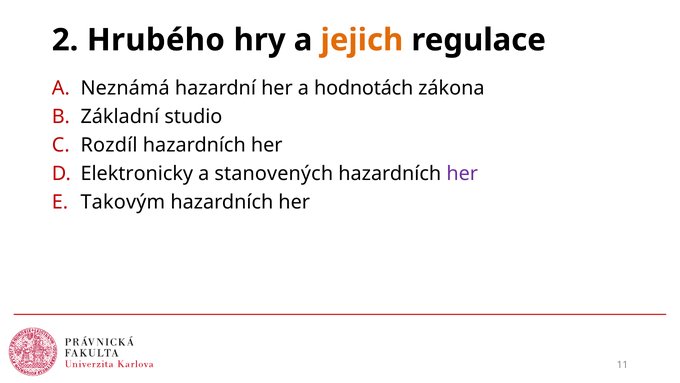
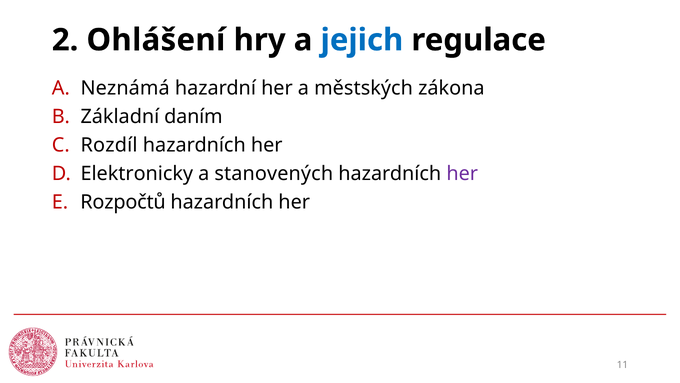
Hrubého: Hrubého -> Ohlášení (156, 40)
jejich colour: orange -> blue (362, 40)
hodnotách: hodnotách -> městských (364, 88)
studio: studio -> daním (193, 116)
Takovým: Takovým -> Rozpočtů (123, 202)
